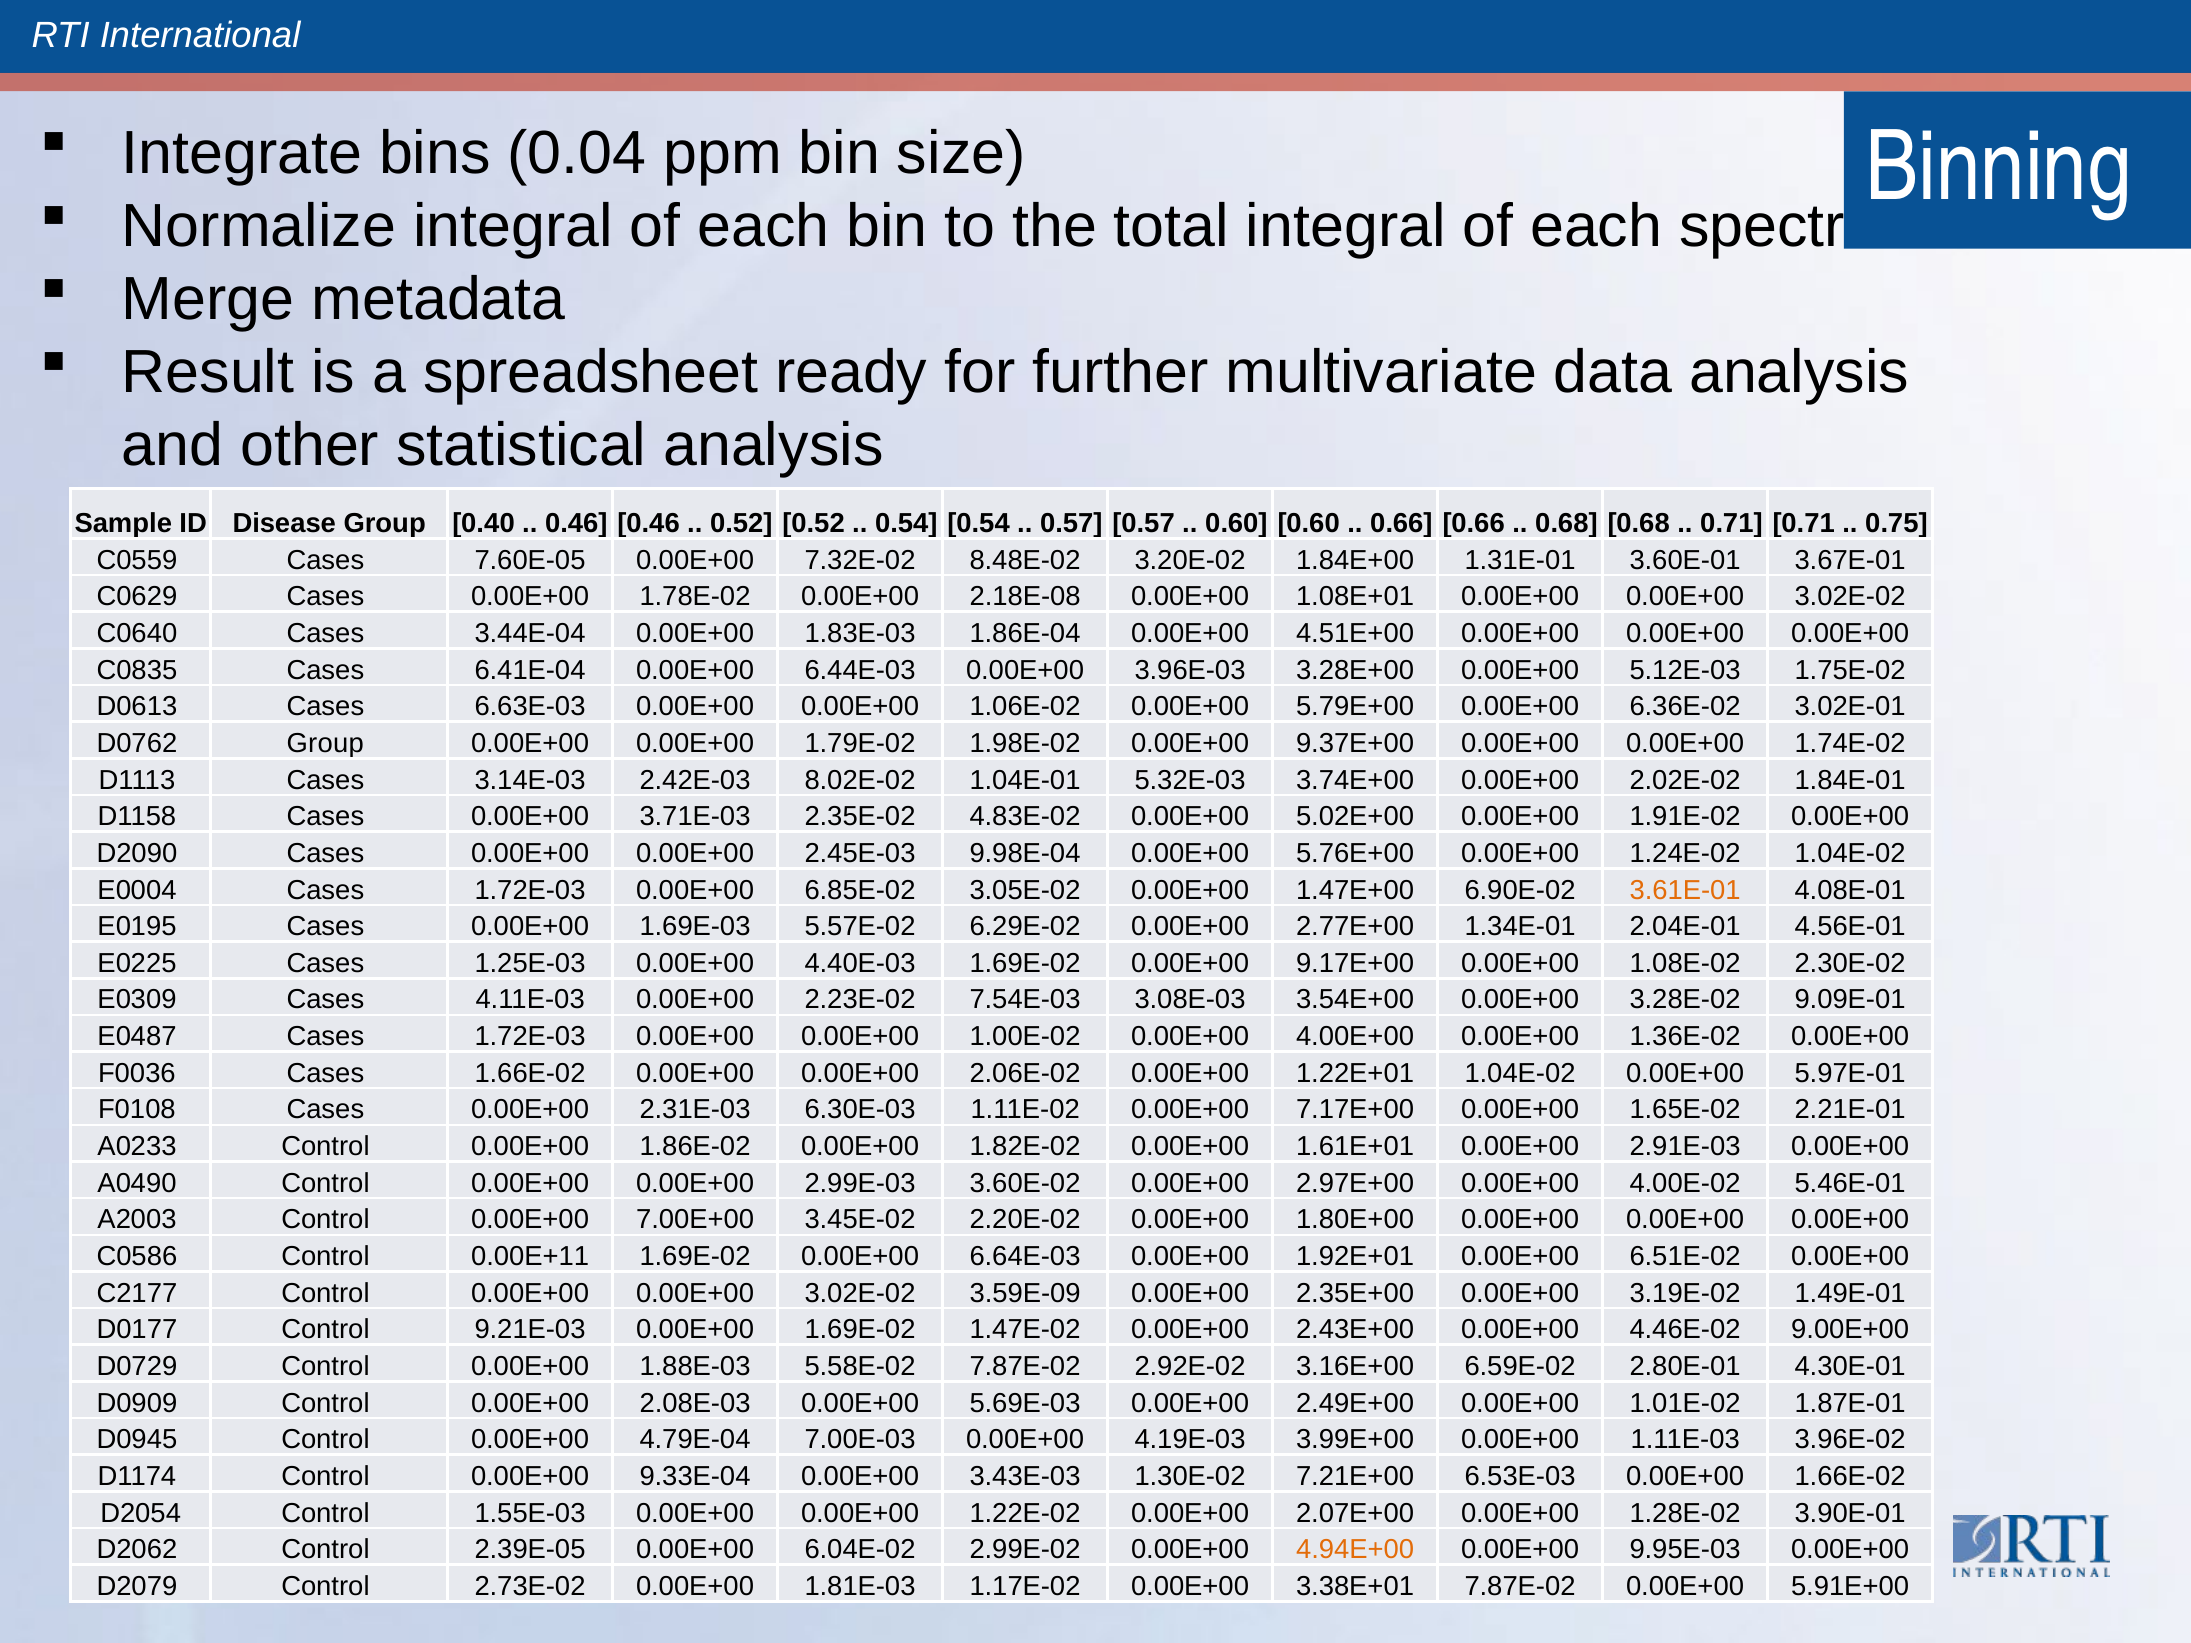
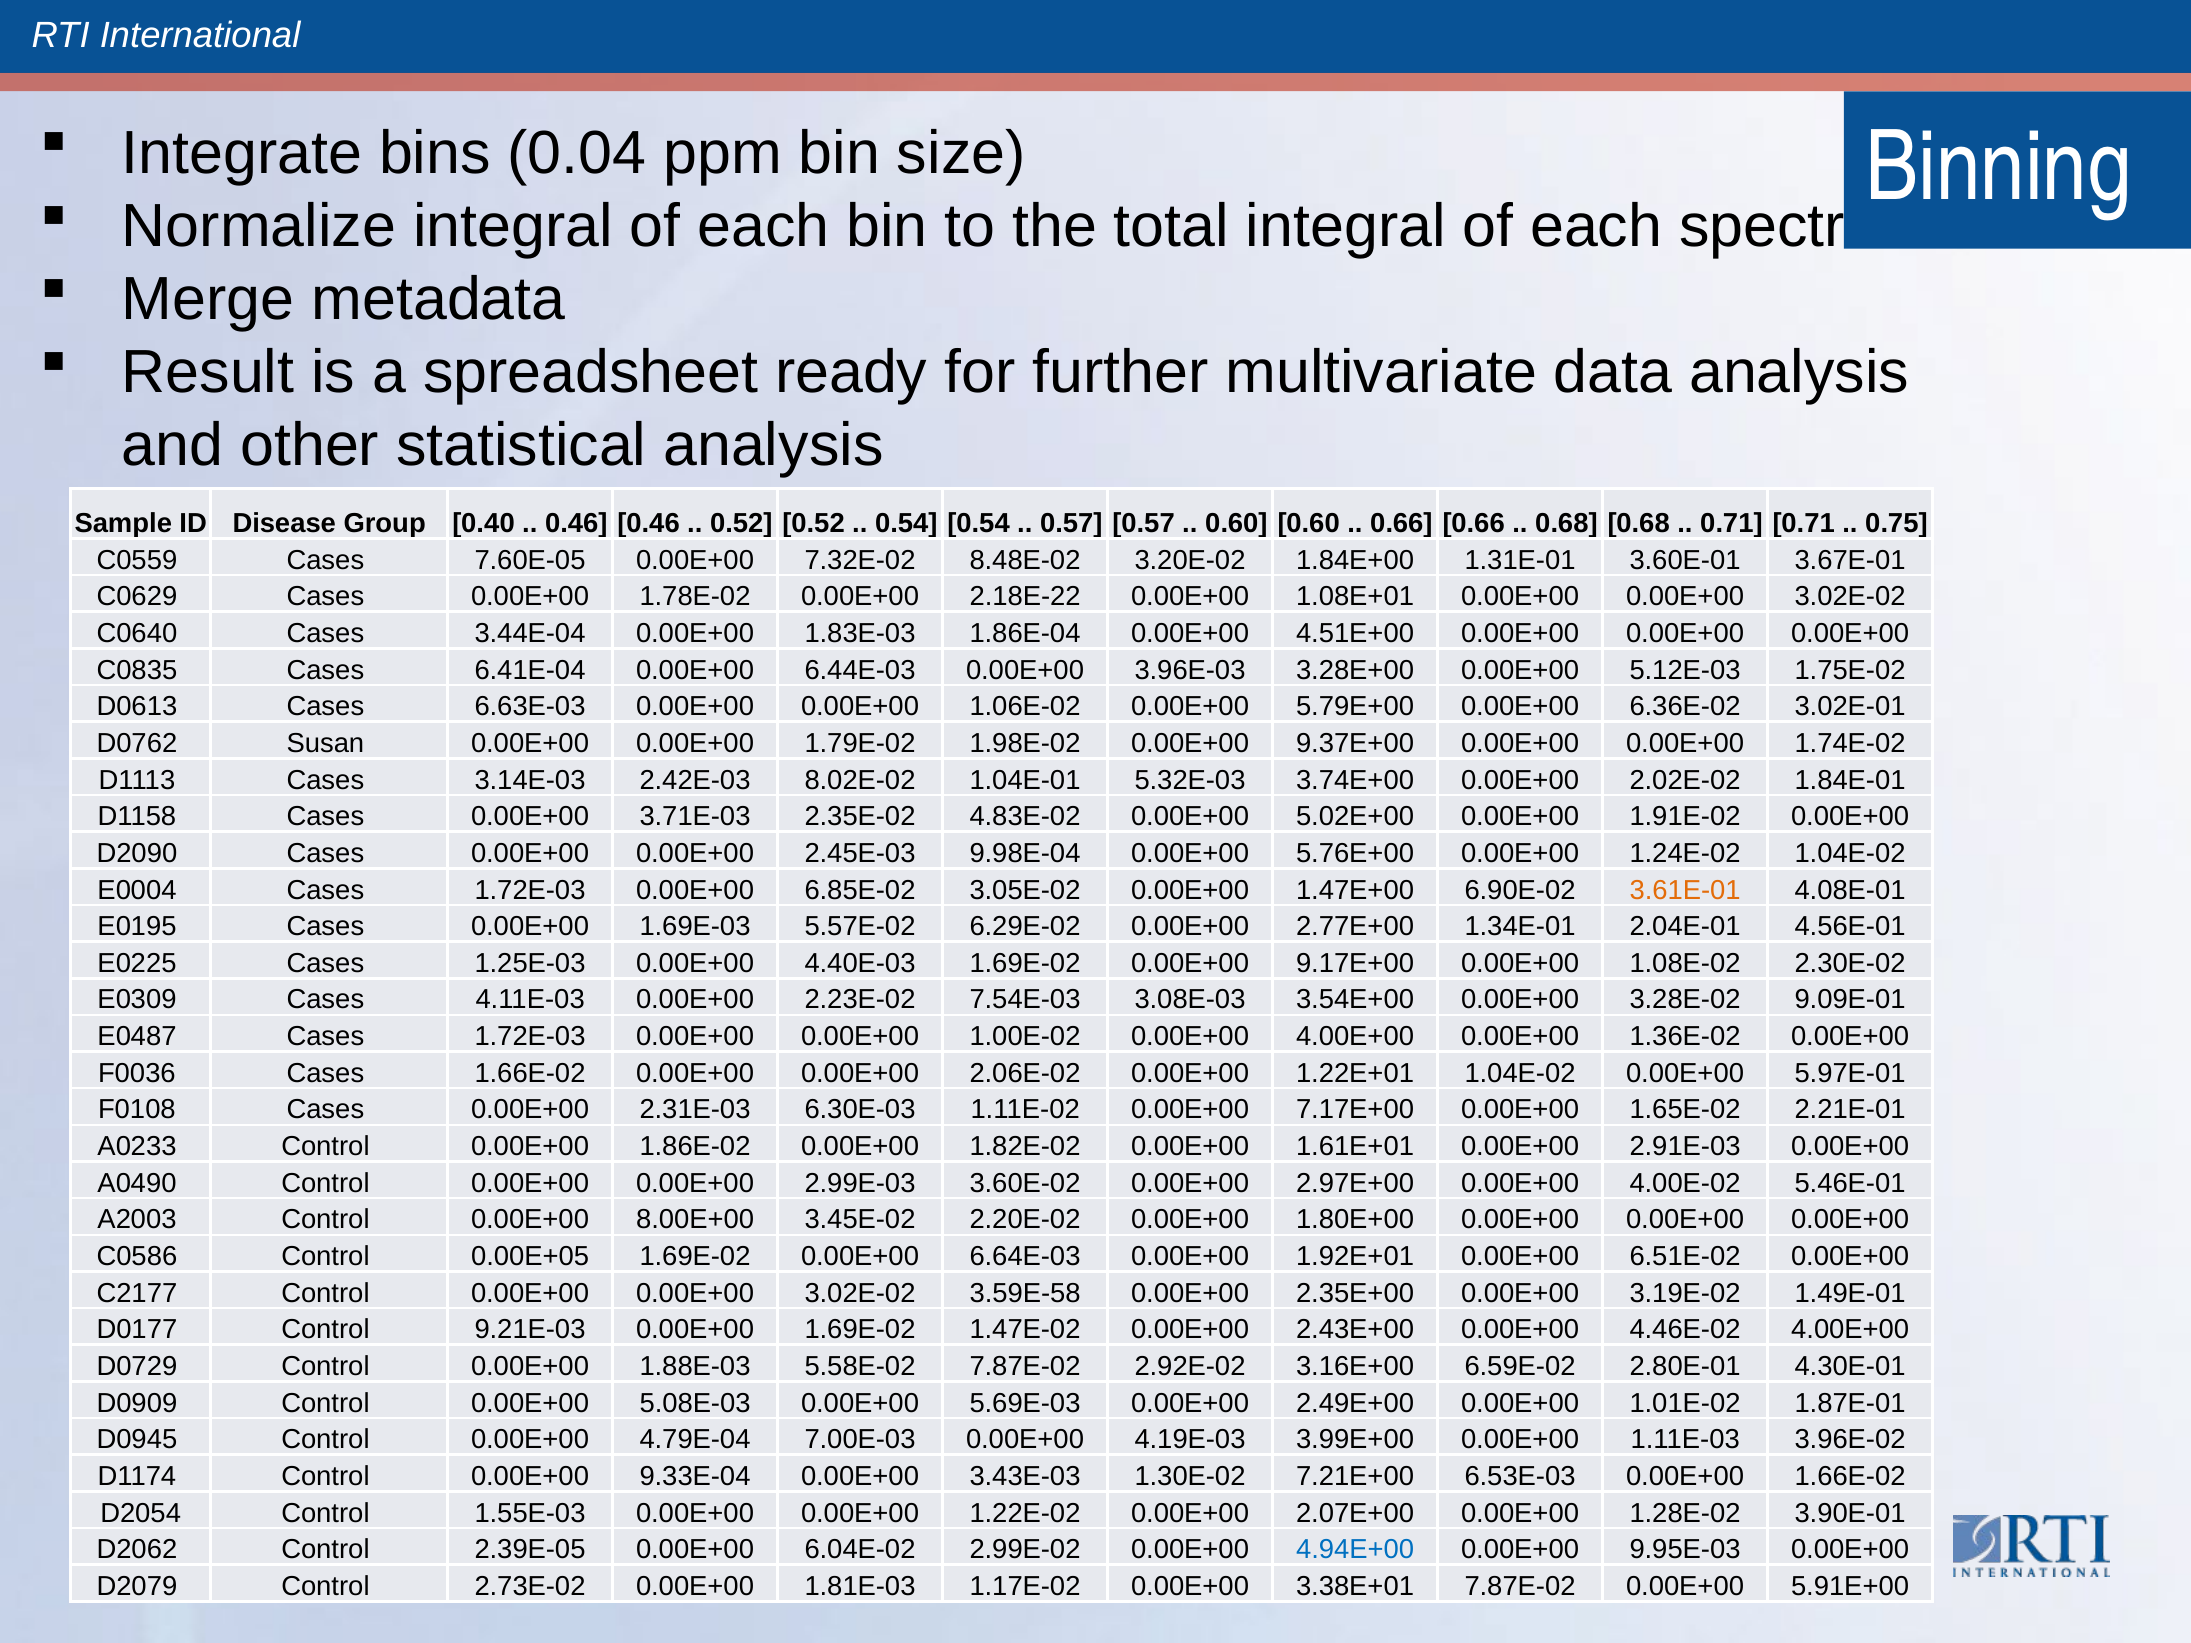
2.18E-08: 2.18E-08 -> 2.18E-22 (1025, 597)
D0762 Group: Group -> Susan (325, 743)
7.00E+00: 7.00E+00 -> 8.00E+00 (695, 1220)
0.00E+11: 0.00E+11 -> 0.00E+05 (530, 1257)
3.59E-09: 3.59E-09 -> 3.59E-58 (1025, 1293)
4.46E-02 9.00E+00: 9.00E+00 -> 4.00E+00 (1850, 1330)
2.08E-03: 2.08E-03 -> 5.08E-03 (695, 1403)
4.94E+00 colour: orange -> blue (1355, 1550)
